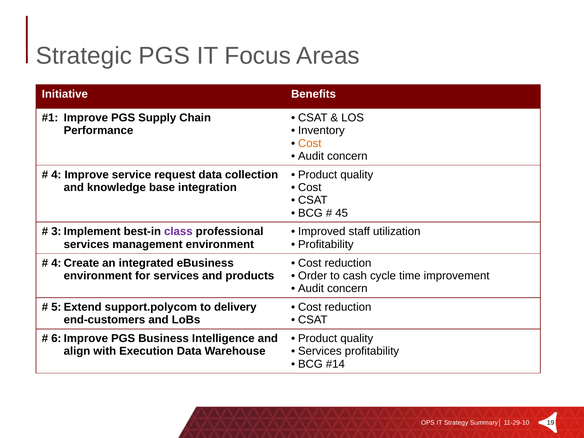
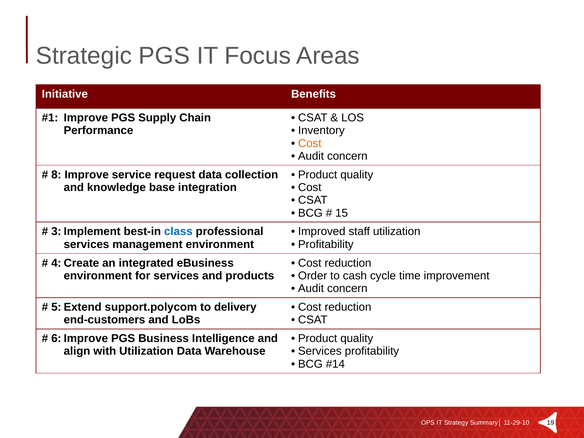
4: 4 -> 8 (56, 175)
45: 45 -> 15 (342, 213)
class colour: purple -> blue (178, 232)
with Execution: Execution -> Utilization (146, 351)
